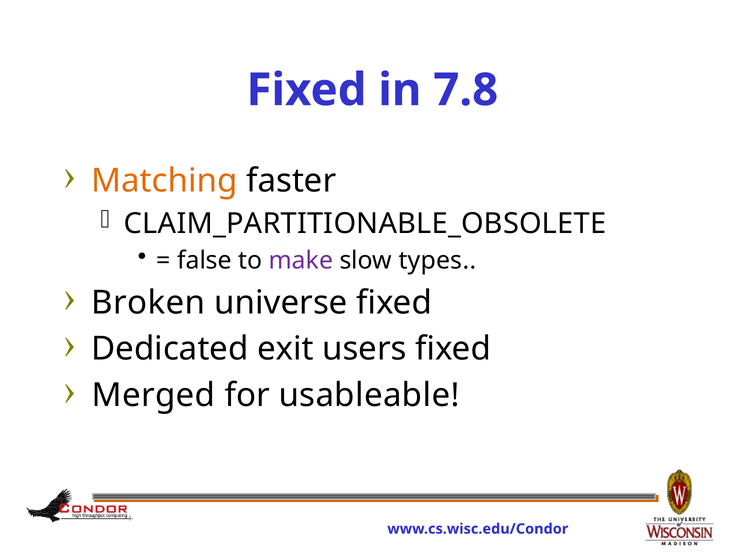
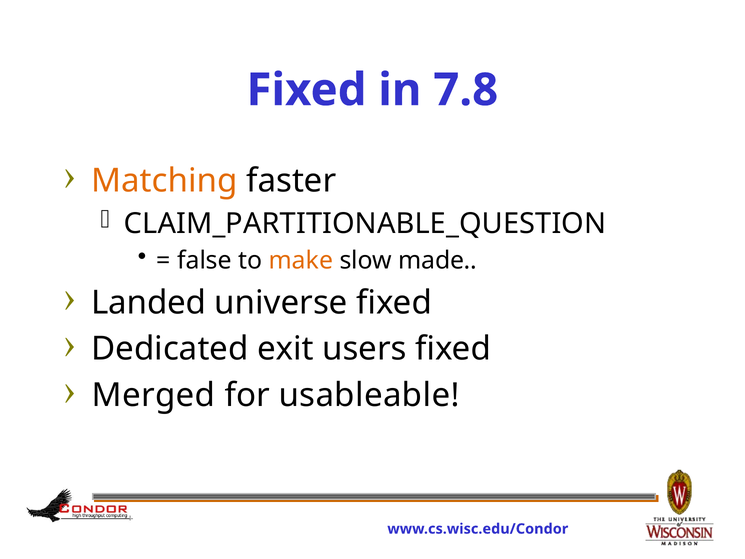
CLAIM_PARTITIONABLE_OBSOLETE: CLAIM_PARTITIONABLE_OBSOLETE -> CLAIM_PARTITIONABLE_QUESTION (365, 223)
make colour: purple -> orange (301, 260)
types: types -> made (438, 260)
Broken: Broken -> Landed (149, 302)
